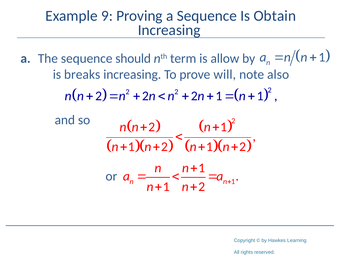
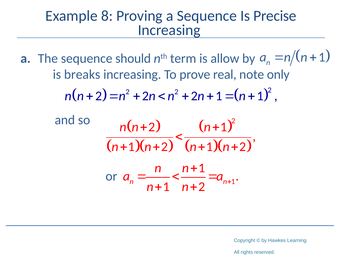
9: 9 -> 8 (107, 16)
Obtain: Obtain -> Precise (275, 16)
will: will -> real (225, 74)
also: also -> only (278, 74)
